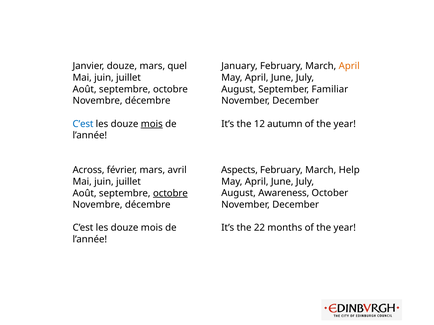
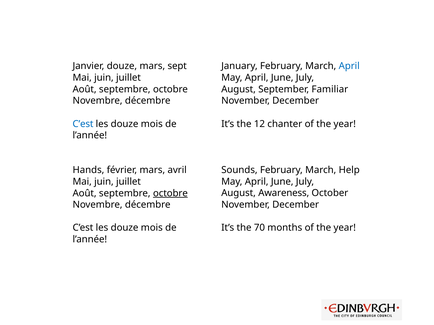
April colour: orange -> blue (349, 66)
quel: quel -> sept (177, 66)
mois underline: present -> none (152, 124)
autumn: autumn -> chanter (285, 124)
Across: Across -> Hands (88, 170)
Aspects: Aspects -> Sounds (239, 170)
22: 22 -> 70 (259, 228)
